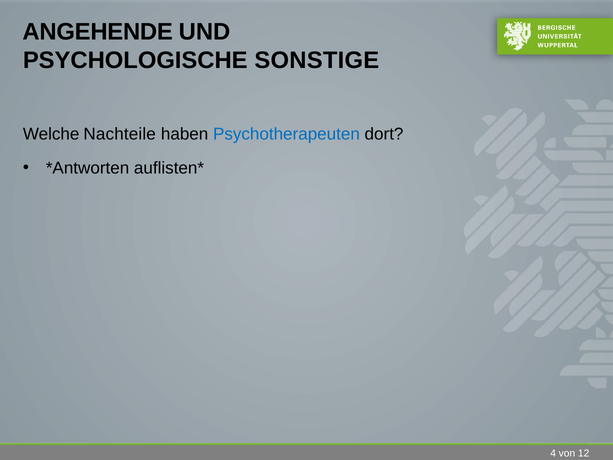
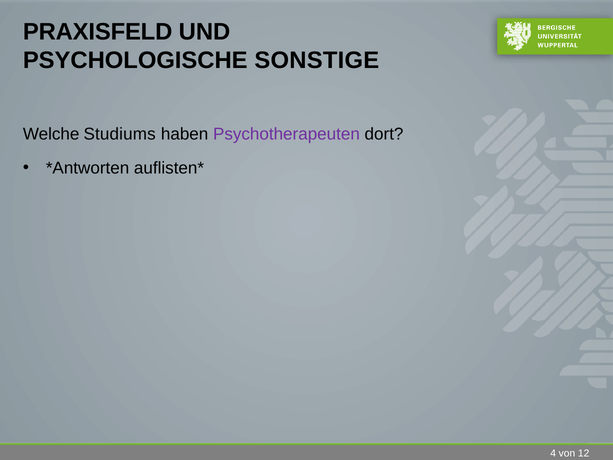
ANGEHENDE: ANGEHENDE -> PRAXISFELD (98, 32)
Nachteile: Nachteile -> Studiums (120, 134)
Psychotherapeuten colour: blue -> purple (286, 134)
